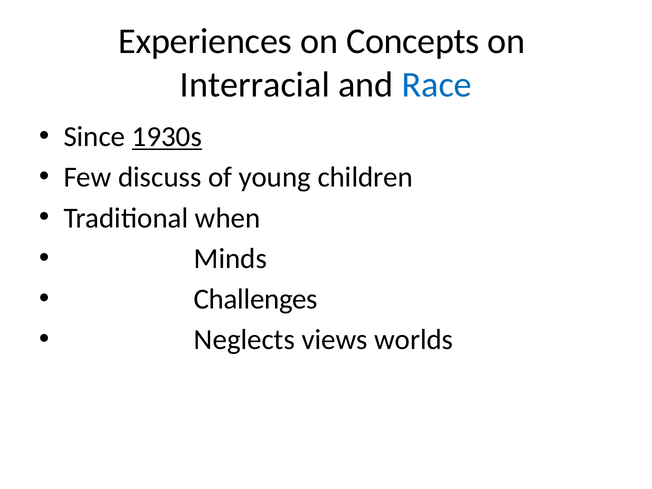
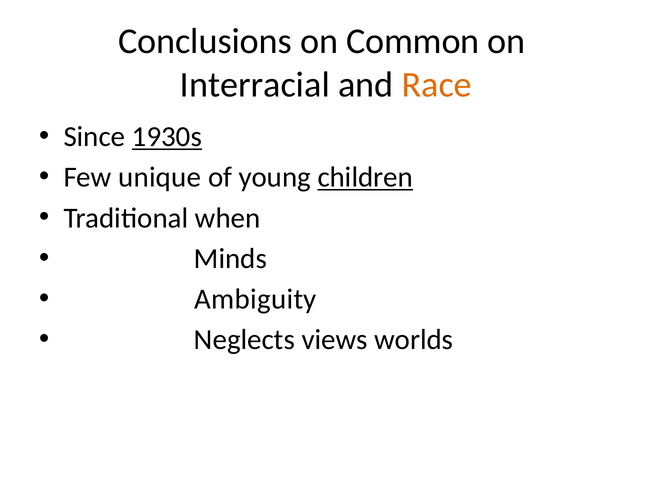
Experiences: Experiences -> Conclusions (205, 41)
Concepts: Concepts -> Common (413, 41)
Race colour: blue -> orange (437, 85)
discuss: discuss -> unique (160, 177)
children underline: none -> present (365, 177)
Challenges: Challenges -> Ambiguity (255, 299)
